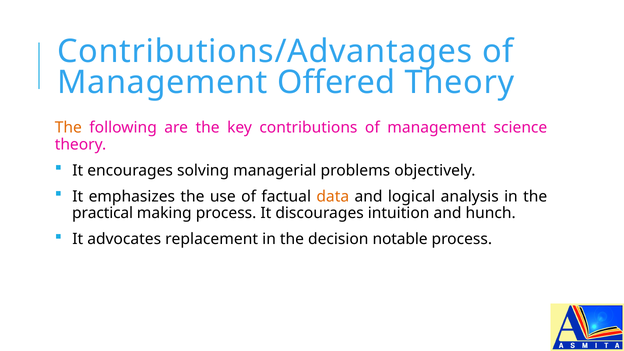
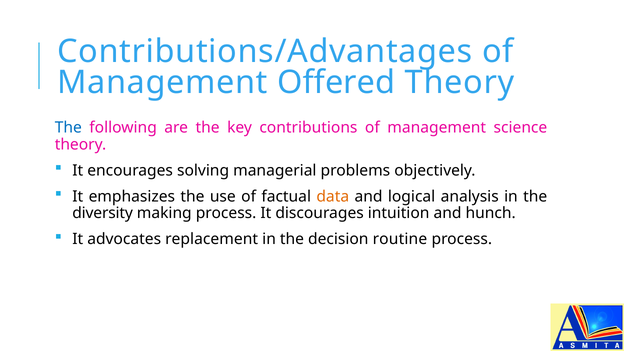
The colour: orange -> blue (68, 128)
practical: practical -> diversity (103, 213)
notable: notable -> routine (400, 239)
